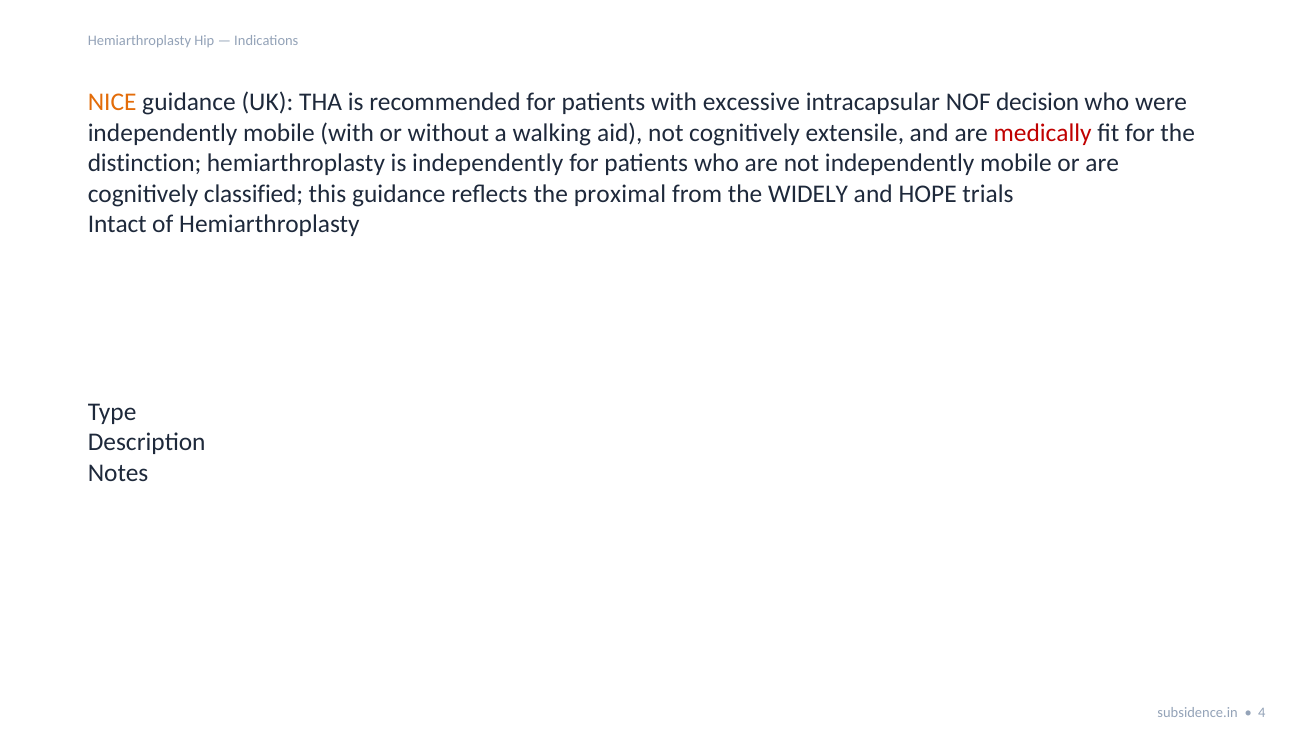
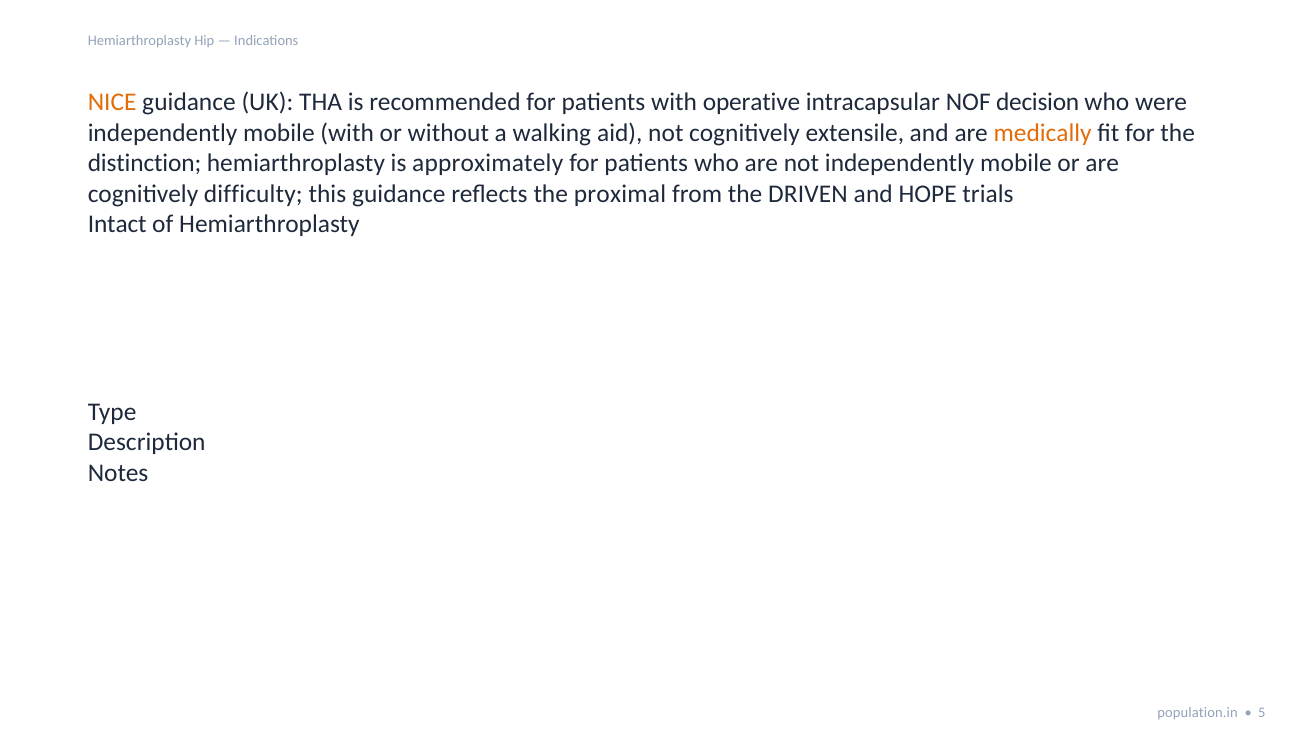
excessive: excessive -> operative (752, 102)
medically colour: red -> orange (1043, 133)
is independently: independently -> approximately (488, 163)
classified: classified -> difficulty (253, 194)
WIDELY: WIDELY -> DRIVEN (808, 194)
subsidence.in: subsidence.in -> population.in (1198, 713)
4: 4 -> 5 (1262, 713)
